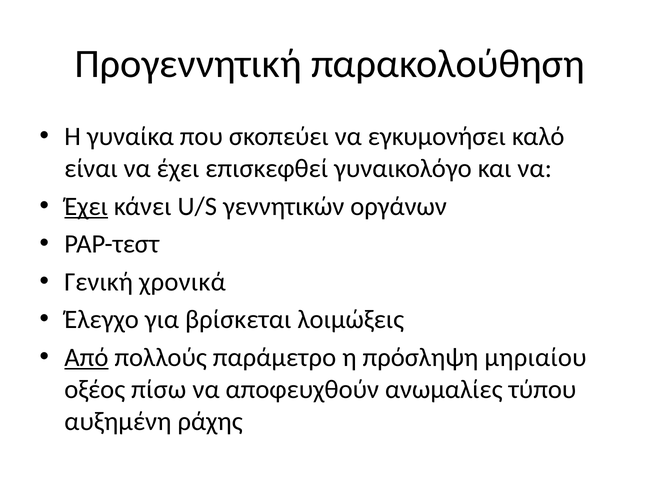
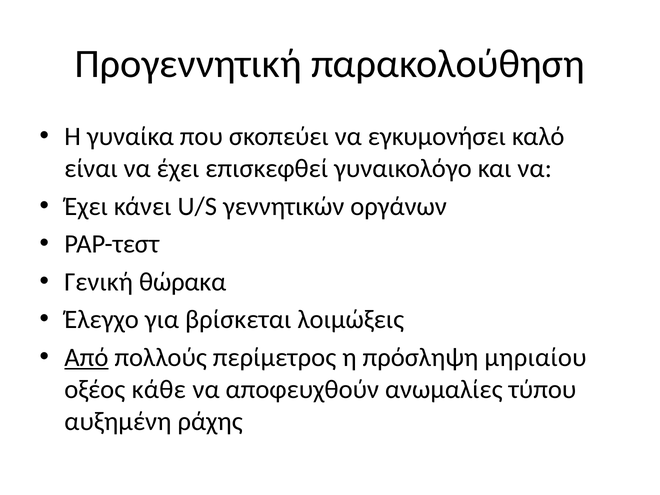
Έχει underline: present -> none (86, 206)
χρονικά: χρονικά -> θώρακα (183, 282)
παράμετρο: παράμετρο -> περίμετρος (275, 357)
πίσω: πίσω -> κάθε (159, 389)
